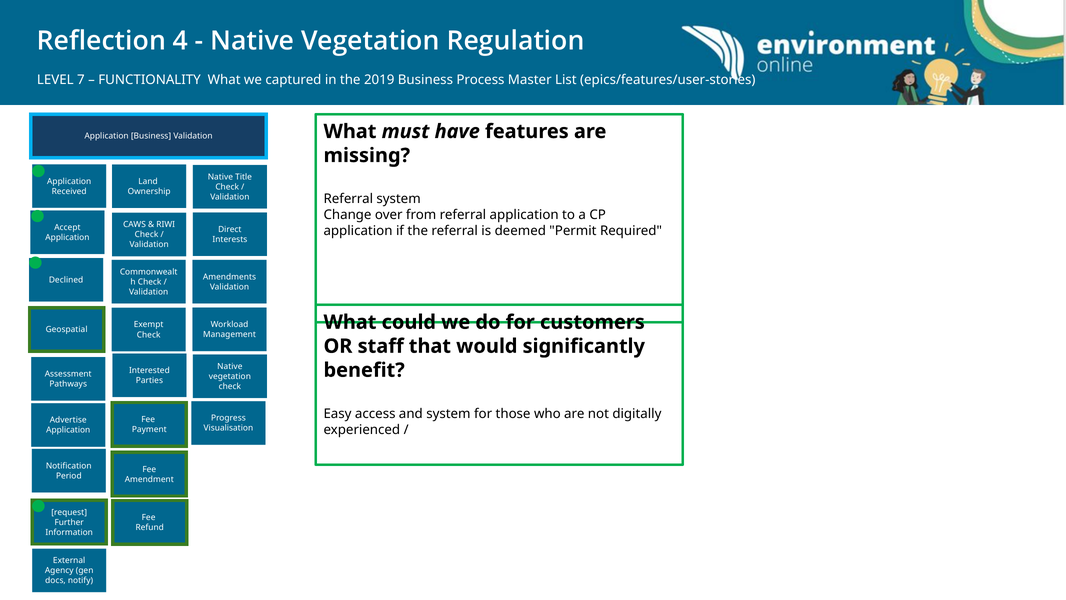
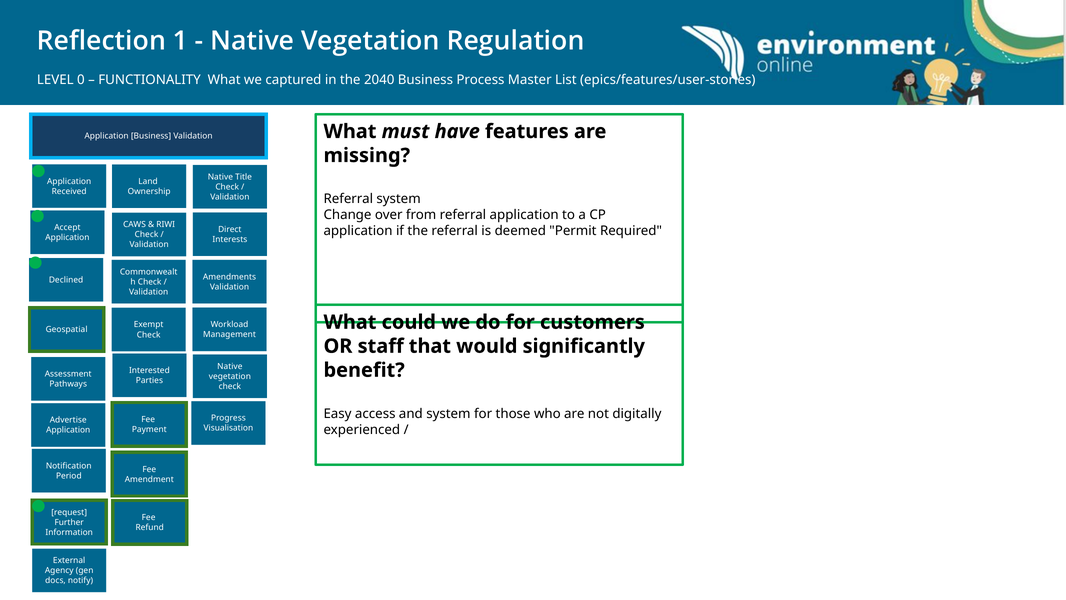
4: 4 -> 1 (180, 41)
7: 7 -> 0 (81, 80)
2019: 2019 -> 2040 (379, 80)
